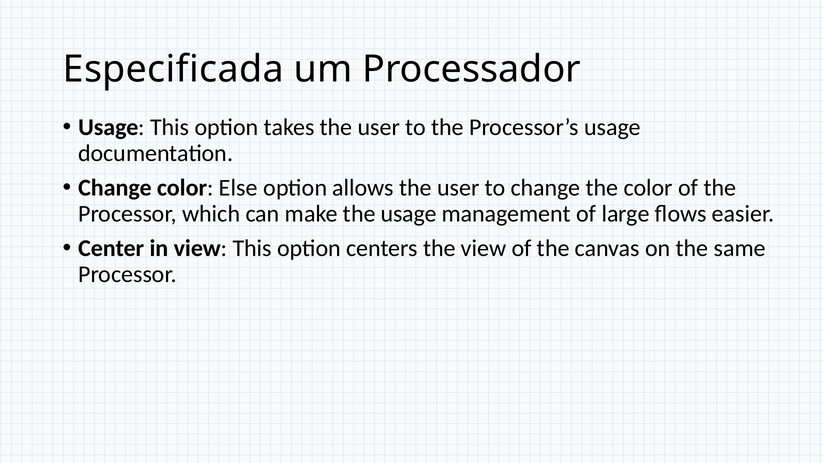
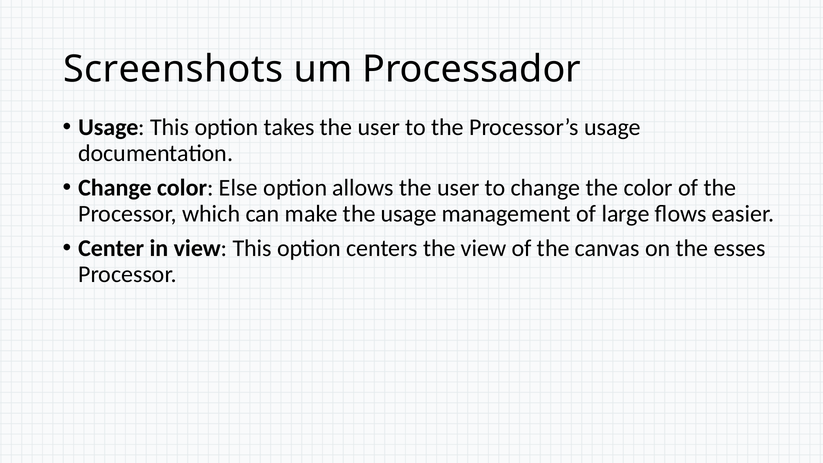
Especificada: Especificada -> Screenshots (173, 69)
same: same -> esses (740, 248)
